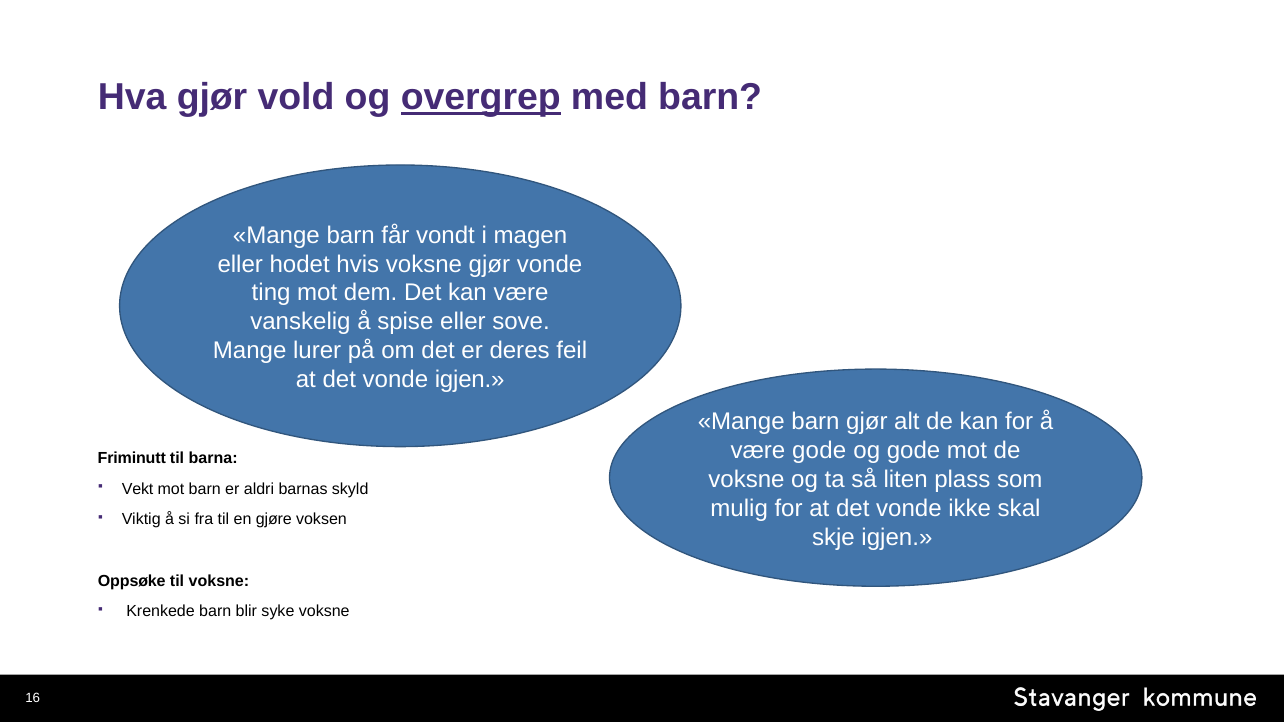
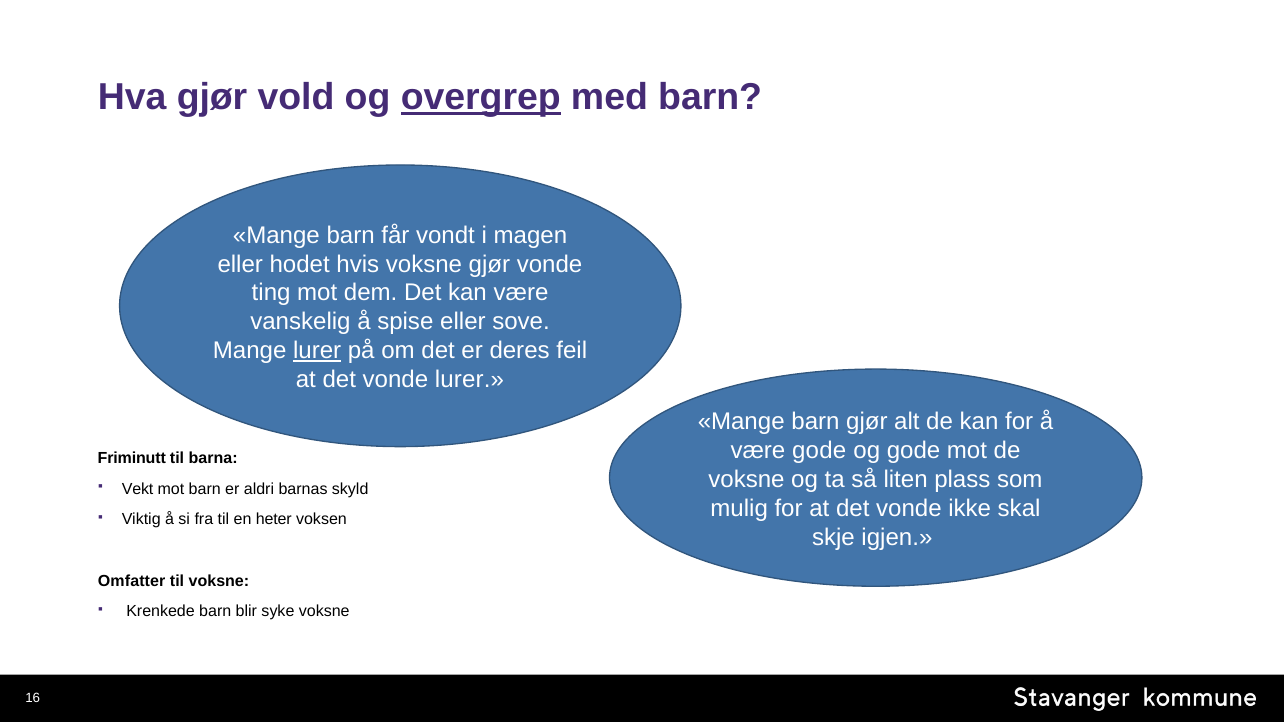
lurer underline: none -> present (317, 351)
vonde igjen: igjen -> lurer (469, 380)
gjøre: gjøre -> heter (274, 520)
Oppsøke: Oppsøke -> Omfatter (132, 581)
